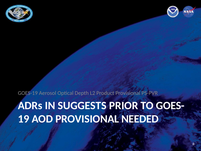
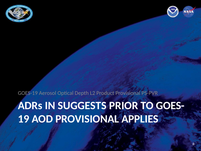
NEEDED: NEEDED -> APPLIES (140, 119)
